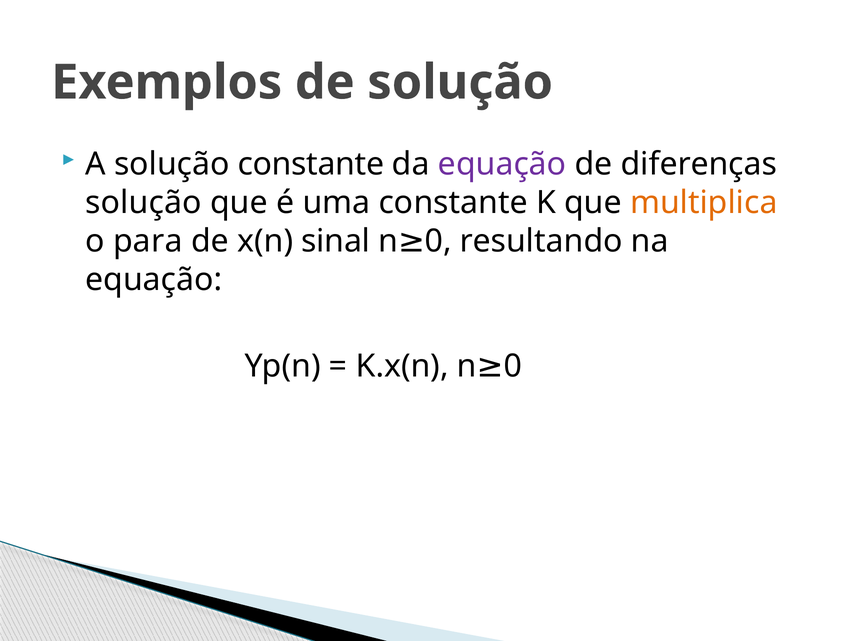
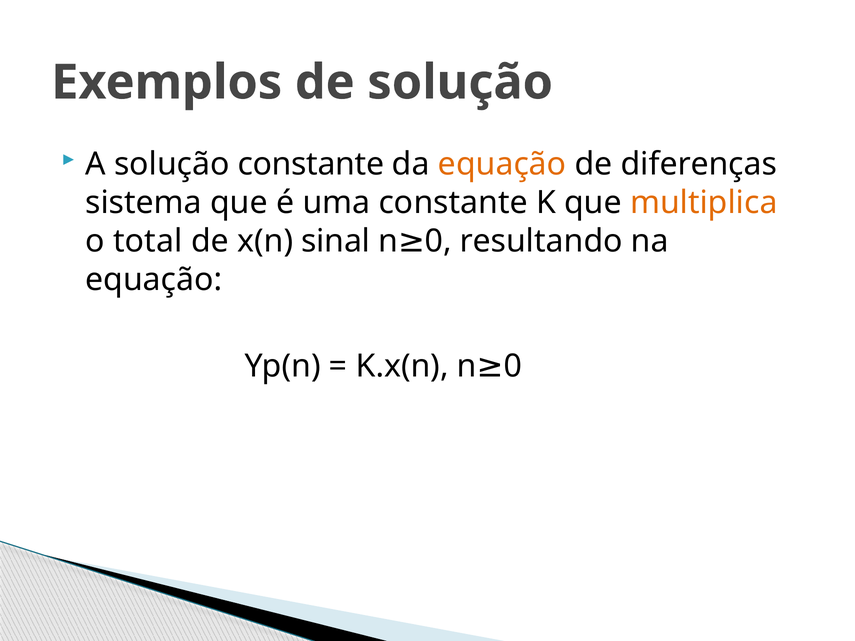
equação colour: purple -> orange (502, 164)
solução: solução -> sistema (144, 203)
para: para -> total (148, 241)
